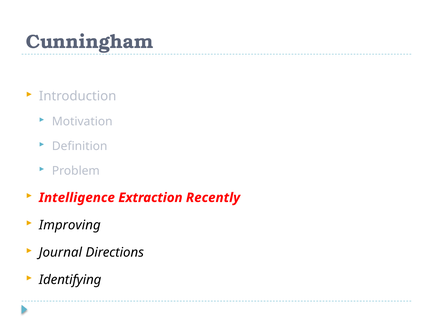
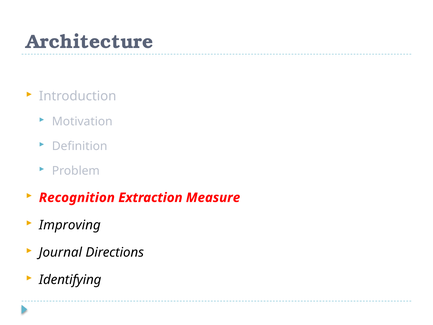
Cunningham: Cunningham -> Architecture (90, 42)
Intelligence: Intelligence -> Recognition (77, 198)
Recently: Recently -> Measure (213, 198)
